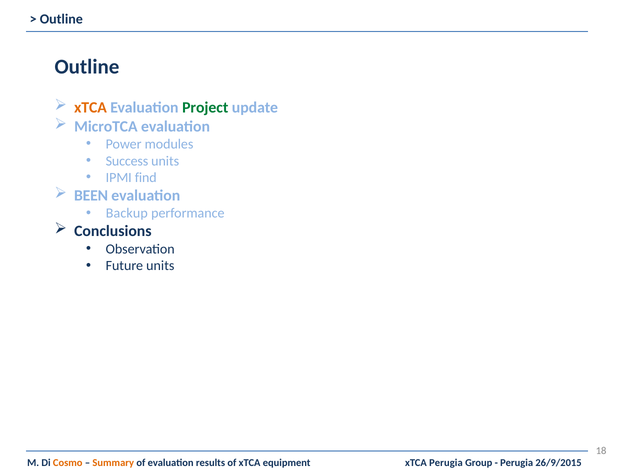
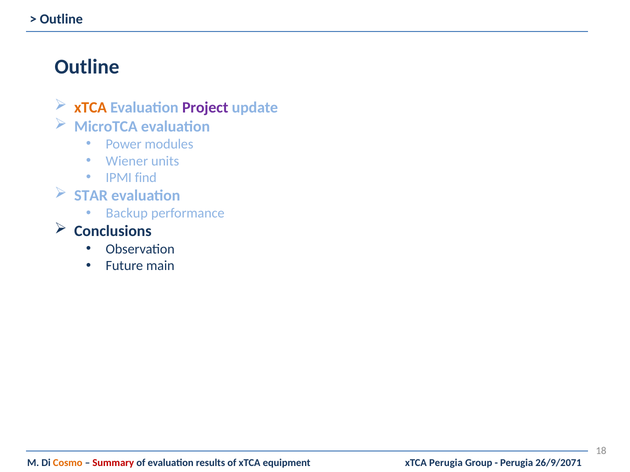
Project colour: green -> purple (205, 108)
Success: Success -> Wiener (127, 161)
BEEN: BEEN -> STAR (91, 196)
Future units: units -> main (160, 266)
Summary colour: orange -> red (113, 464)
26/9/2015: 26/9/2015 -> 26/9/2071 (559, 464)
